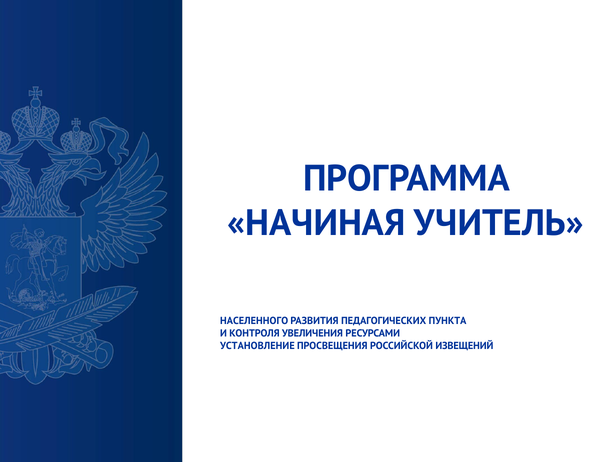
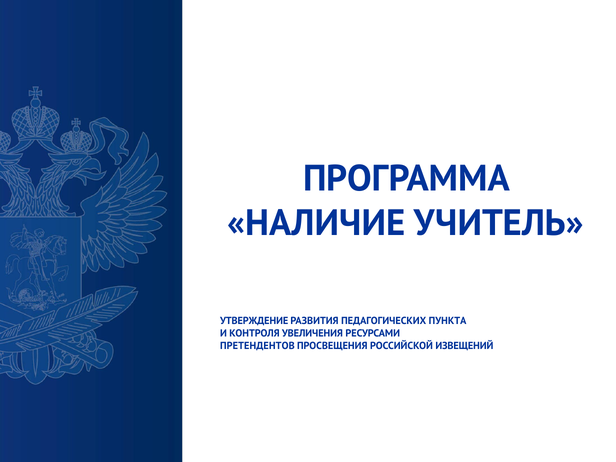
НАЧИНАЯ: НАЧИНАЯ -> НАЛИЧИЕ (316, 223)
НАСЕЛЕННОГО: НАСЕЛЕННОГО -> УТВЕРЖДЕНИЕ (254, 321)
УСТАНОВЛЕНИЕ: УСТАНОВЛЕНИЕ -> ПРЕТЕНДЕНТОВ (257, 346)
